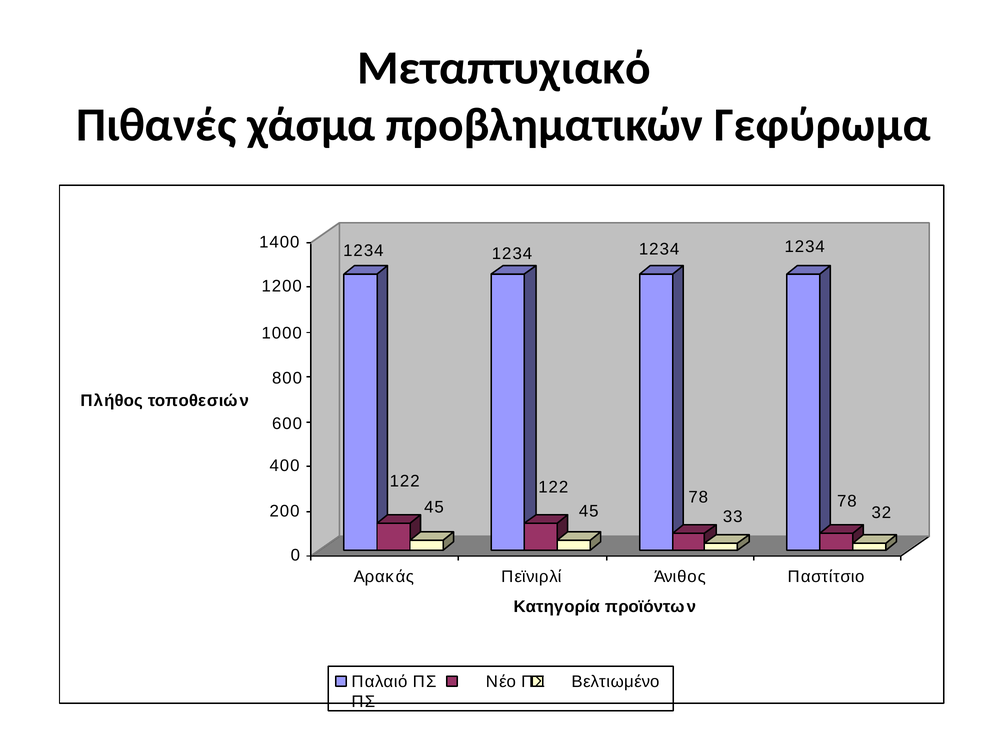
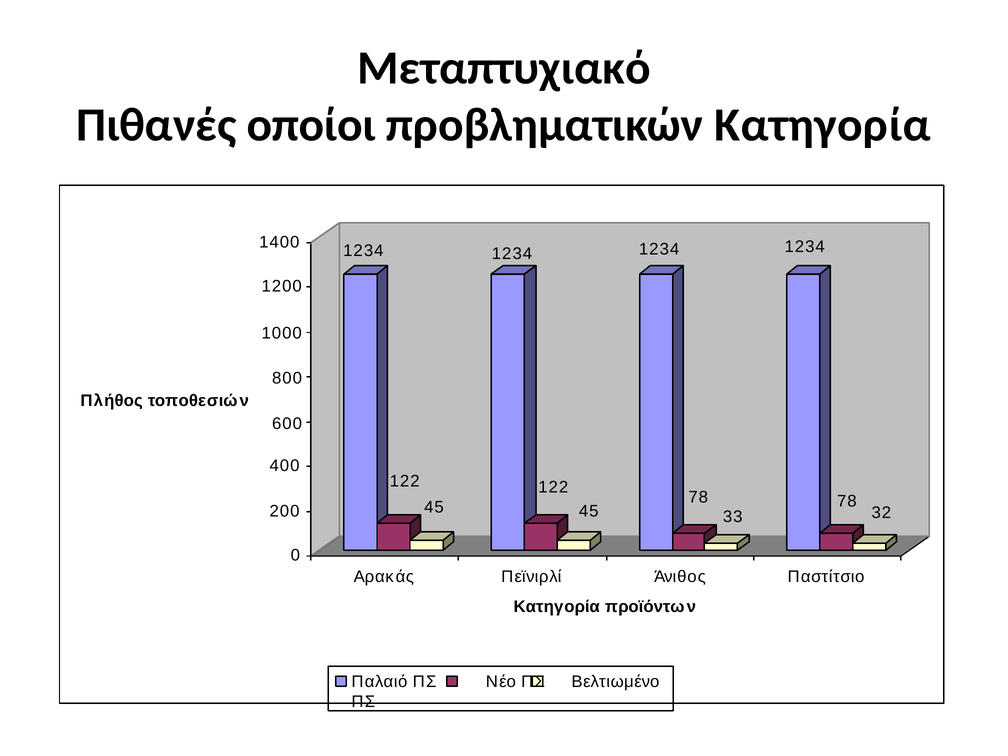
χάσμα: χάσμα -> οποίοι (311, 125)
προβληματικών Γεφύρωμα: Γεφύρωμα -> Κατηγορία (822, 125)
